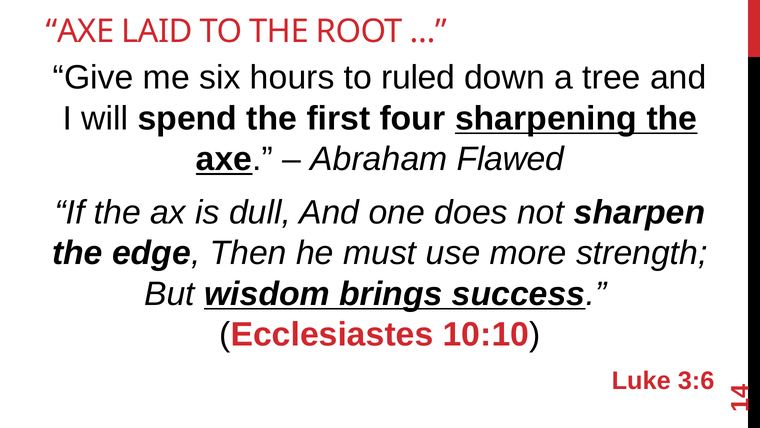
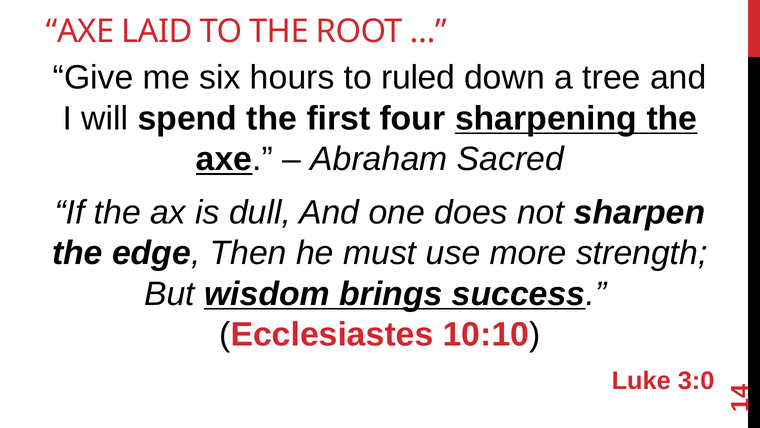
Flawed: Flawed -> Sacred (510, 159)
3:6: 3:6 -> 3:0 (696, 380)
